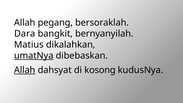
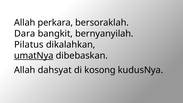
pegang: pegang -> perkara (55, 23)
Matius: Matius -> Pilatus (29, 45)
Allah underline: present -> none (25, 70)
